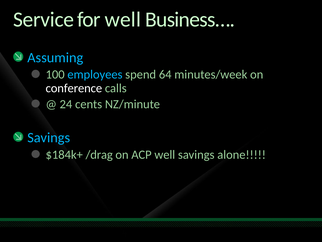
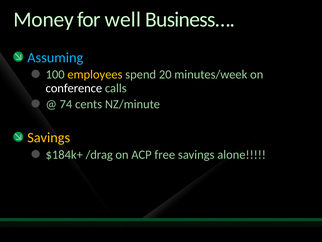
Service: Service -> Money (44, 20)
employees colour: light blue -> yellow (95, 74)
64: 64 -> 20 (165, 74)
24: 24 -> 74 (66, 104)
Savings colour: light blue -> yellow (49, 137)
ACP well: well -> free (165, 154)
